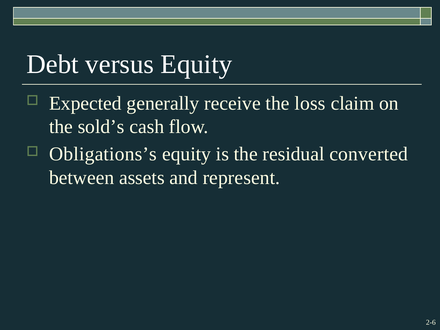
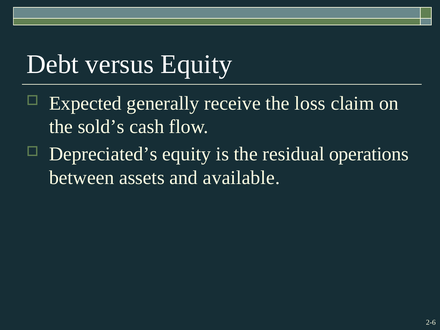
Obligations’s: Obligations’s -> Depreciated’s (103, 154)
converted: converted -> operations (369, 154)
represent: represent -> available (241, 178)
